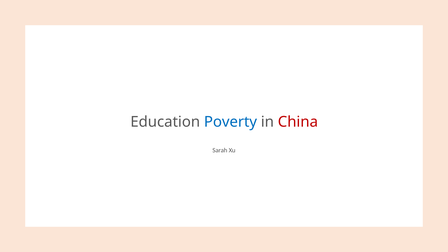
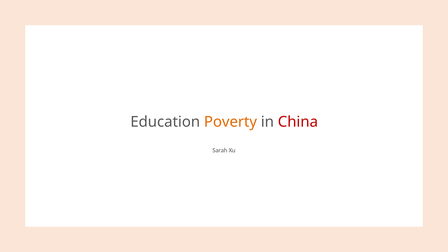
Poverty colour: blue -> orange (231, 122)
